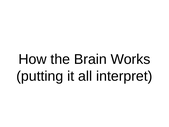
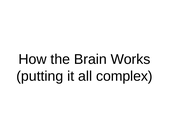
interpret: interpret -> complex (124, 76)
